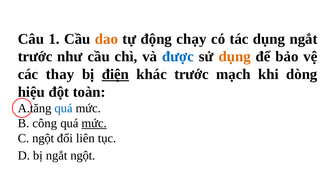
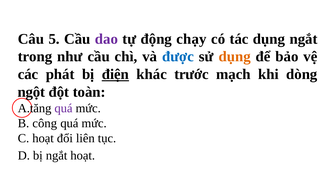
1: 1 -> 5 (54, 39)
dao colour: orange -> purple (106, 39)
trước: trước -> trong (35, 57)
thay: thay -> phát (60, 74)
hiệu: hiệu -> ngột (31, 92)
quá colour: blue -> purple (63, 108)
mức underline: present -> none (94, 123)
C ngột: ngột -> hoạt (43, 138)
ngắt ngột: ngột -> hoạt (83, 156)
